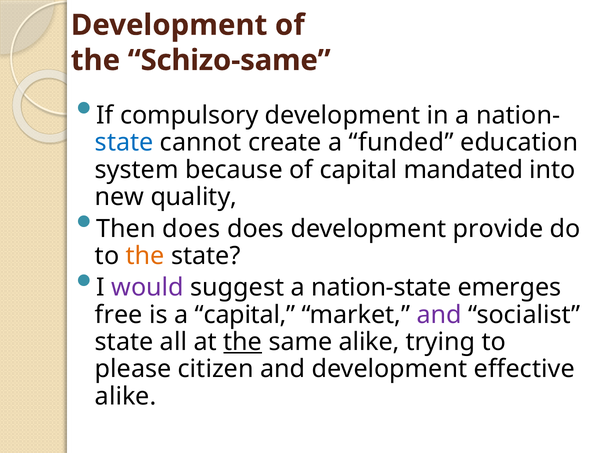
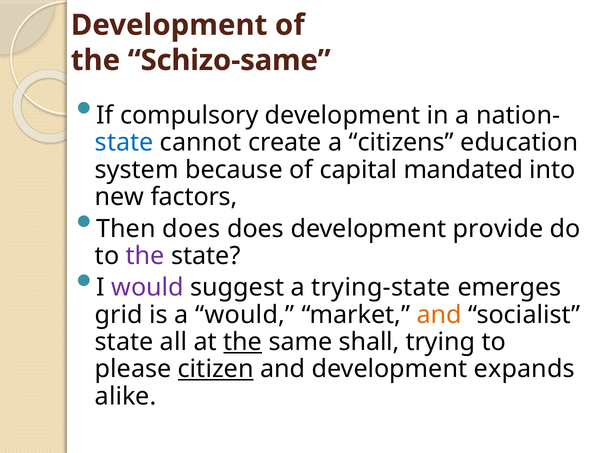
funded: funded -> citizens (401, 143)
quality: quality -> factors (194, 197)
the colour: orange -> purple (145, 256)
nation-state: nation-state -> trying-state (381, 288)
free: free -> grid (119, 315)
a capital: capital -> would (245, 315)
and colour: purple -> orange (439, 315)
same alike: alike -> shall (369, 342)
citizen underline: none -> present (216, 369)
effective: effective -> expands (524, 369)
